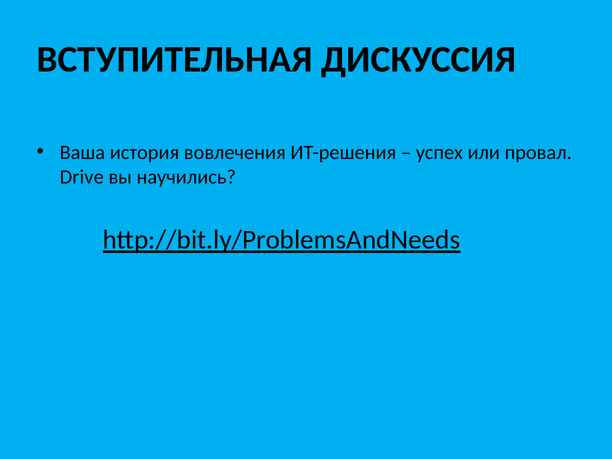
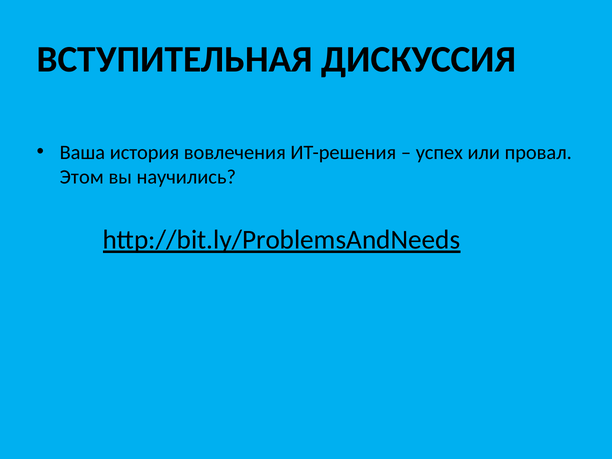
Drive: Drive -> Этом (82, 177)
